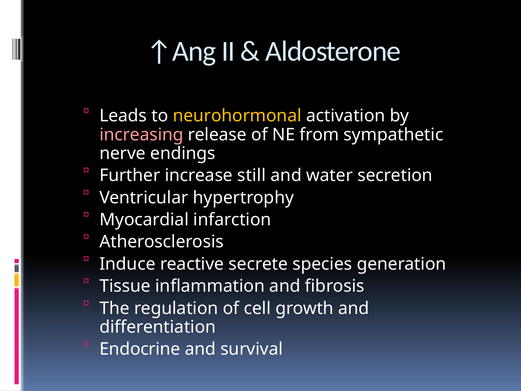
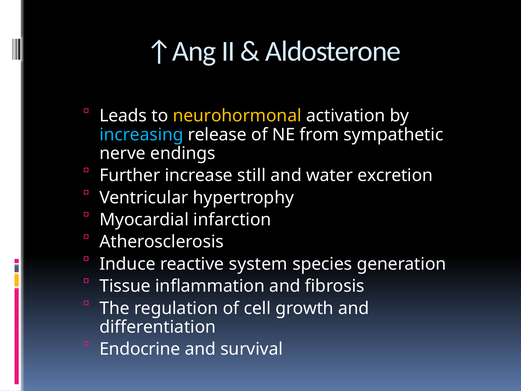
increasing colour: pink -> light blue (141, 135)
secretion: secretion -> excretion (395, 175)
secrete: secrete -> system (258, 264)
